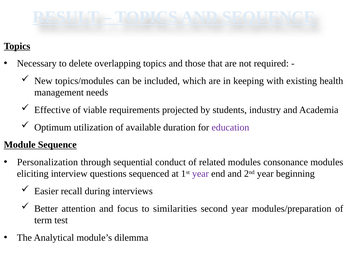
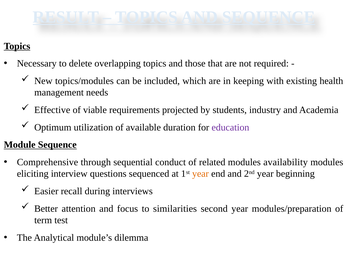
Personalization: Personalization -> Comprehensive (47, 162)
consonance: consonance -> availability (286, 162)
year colour: purple -> orange (200, 174)
